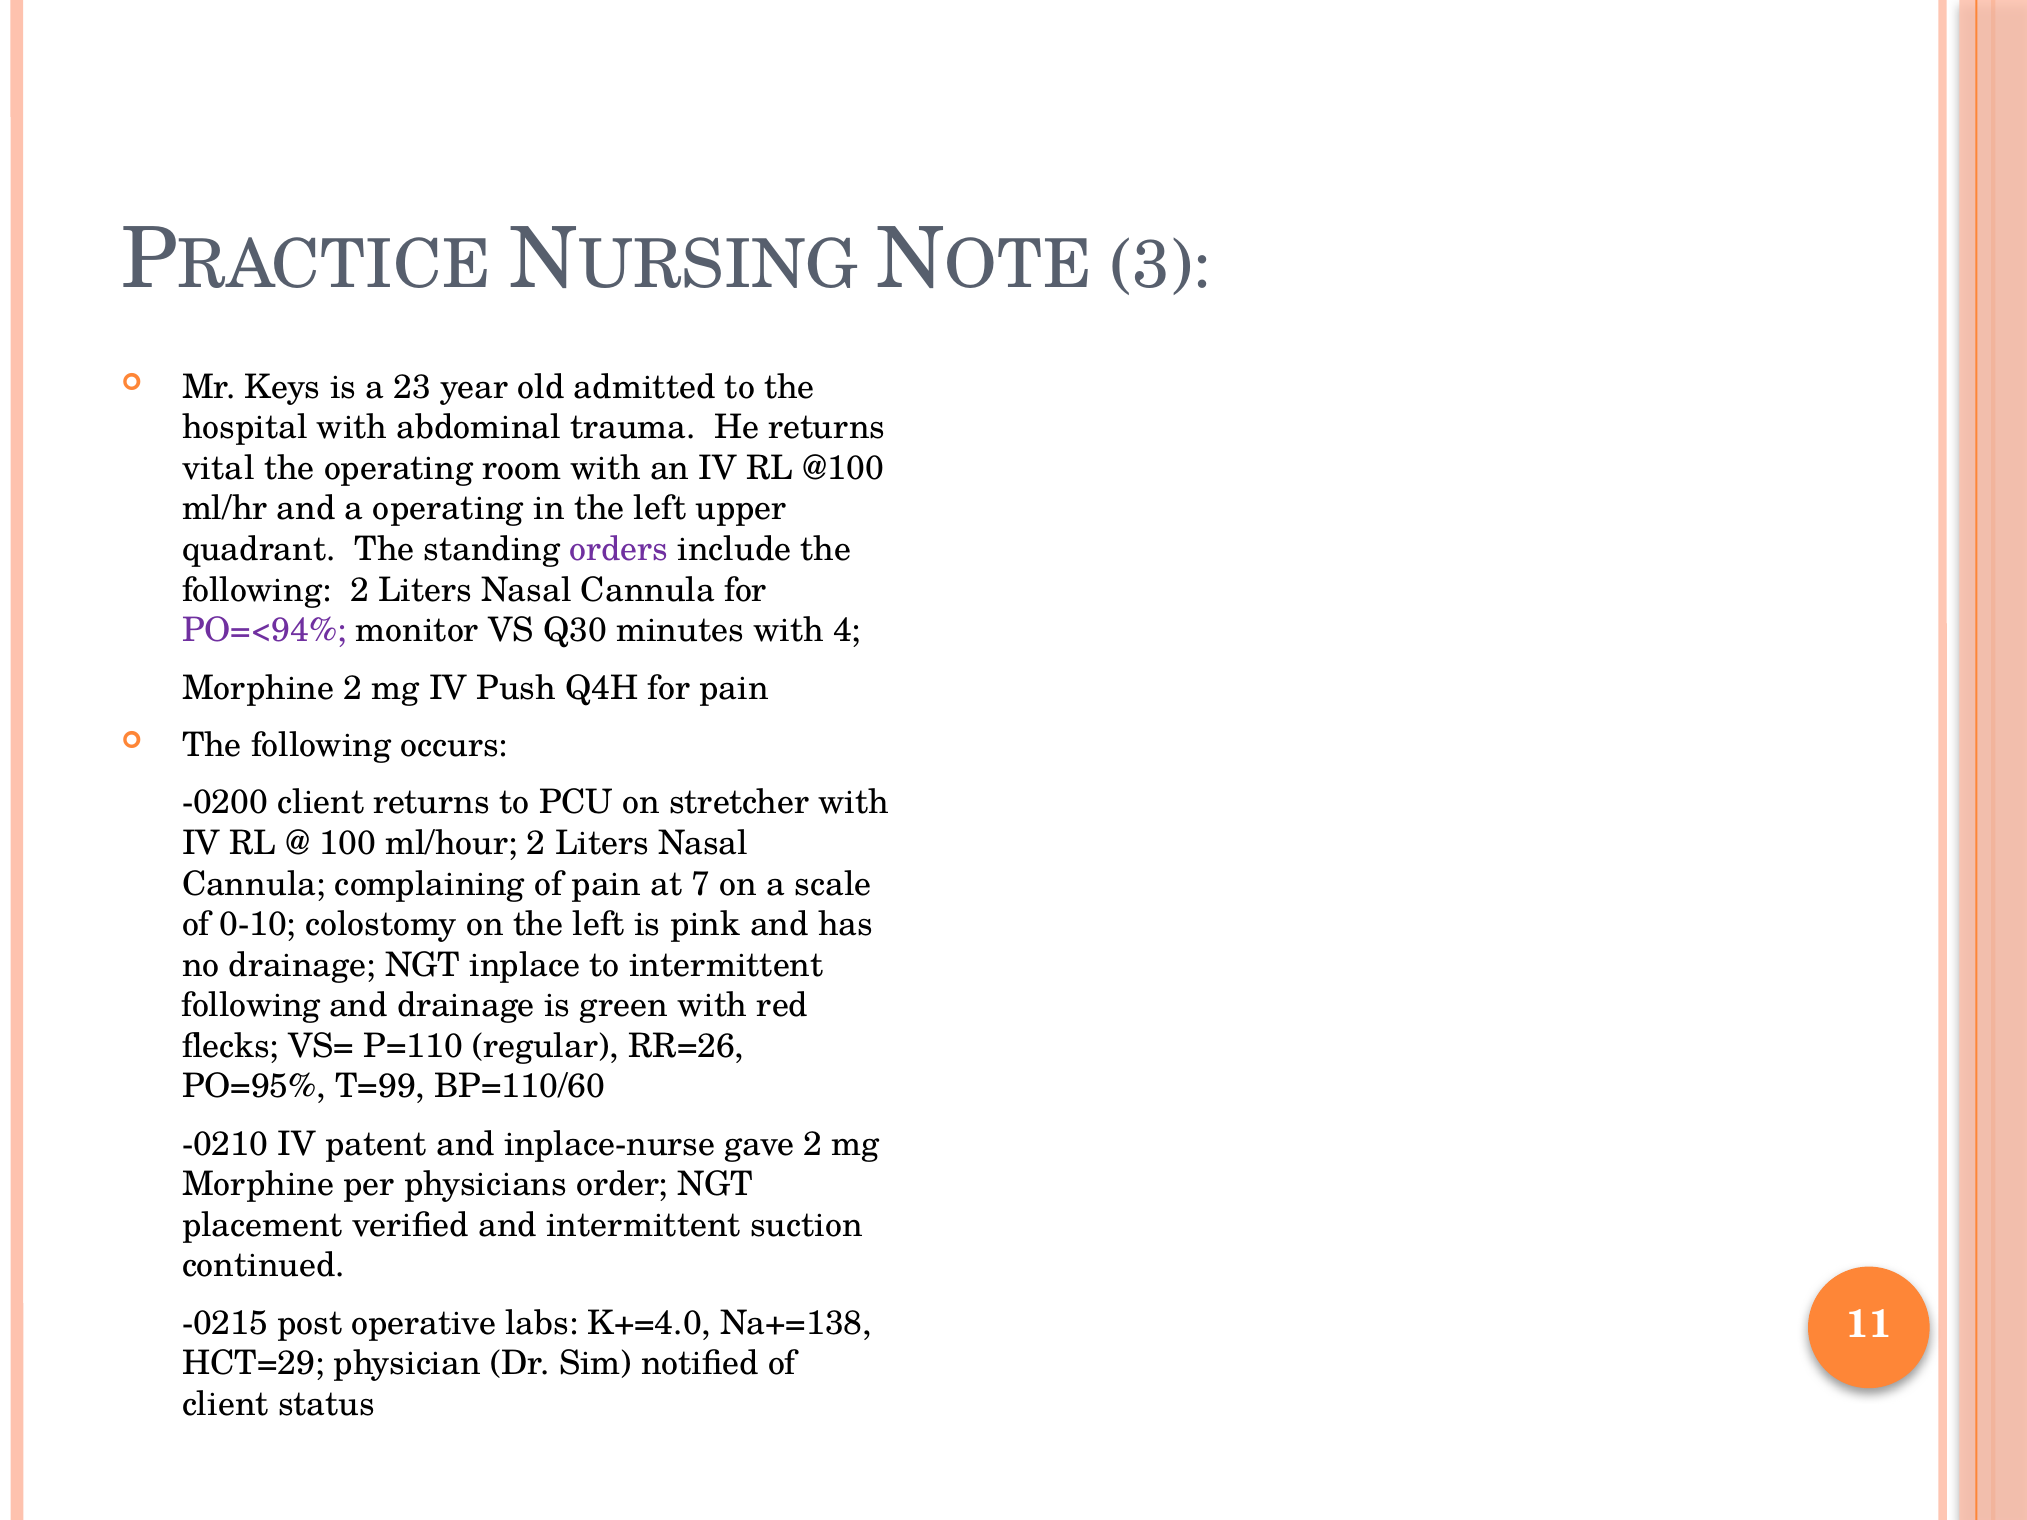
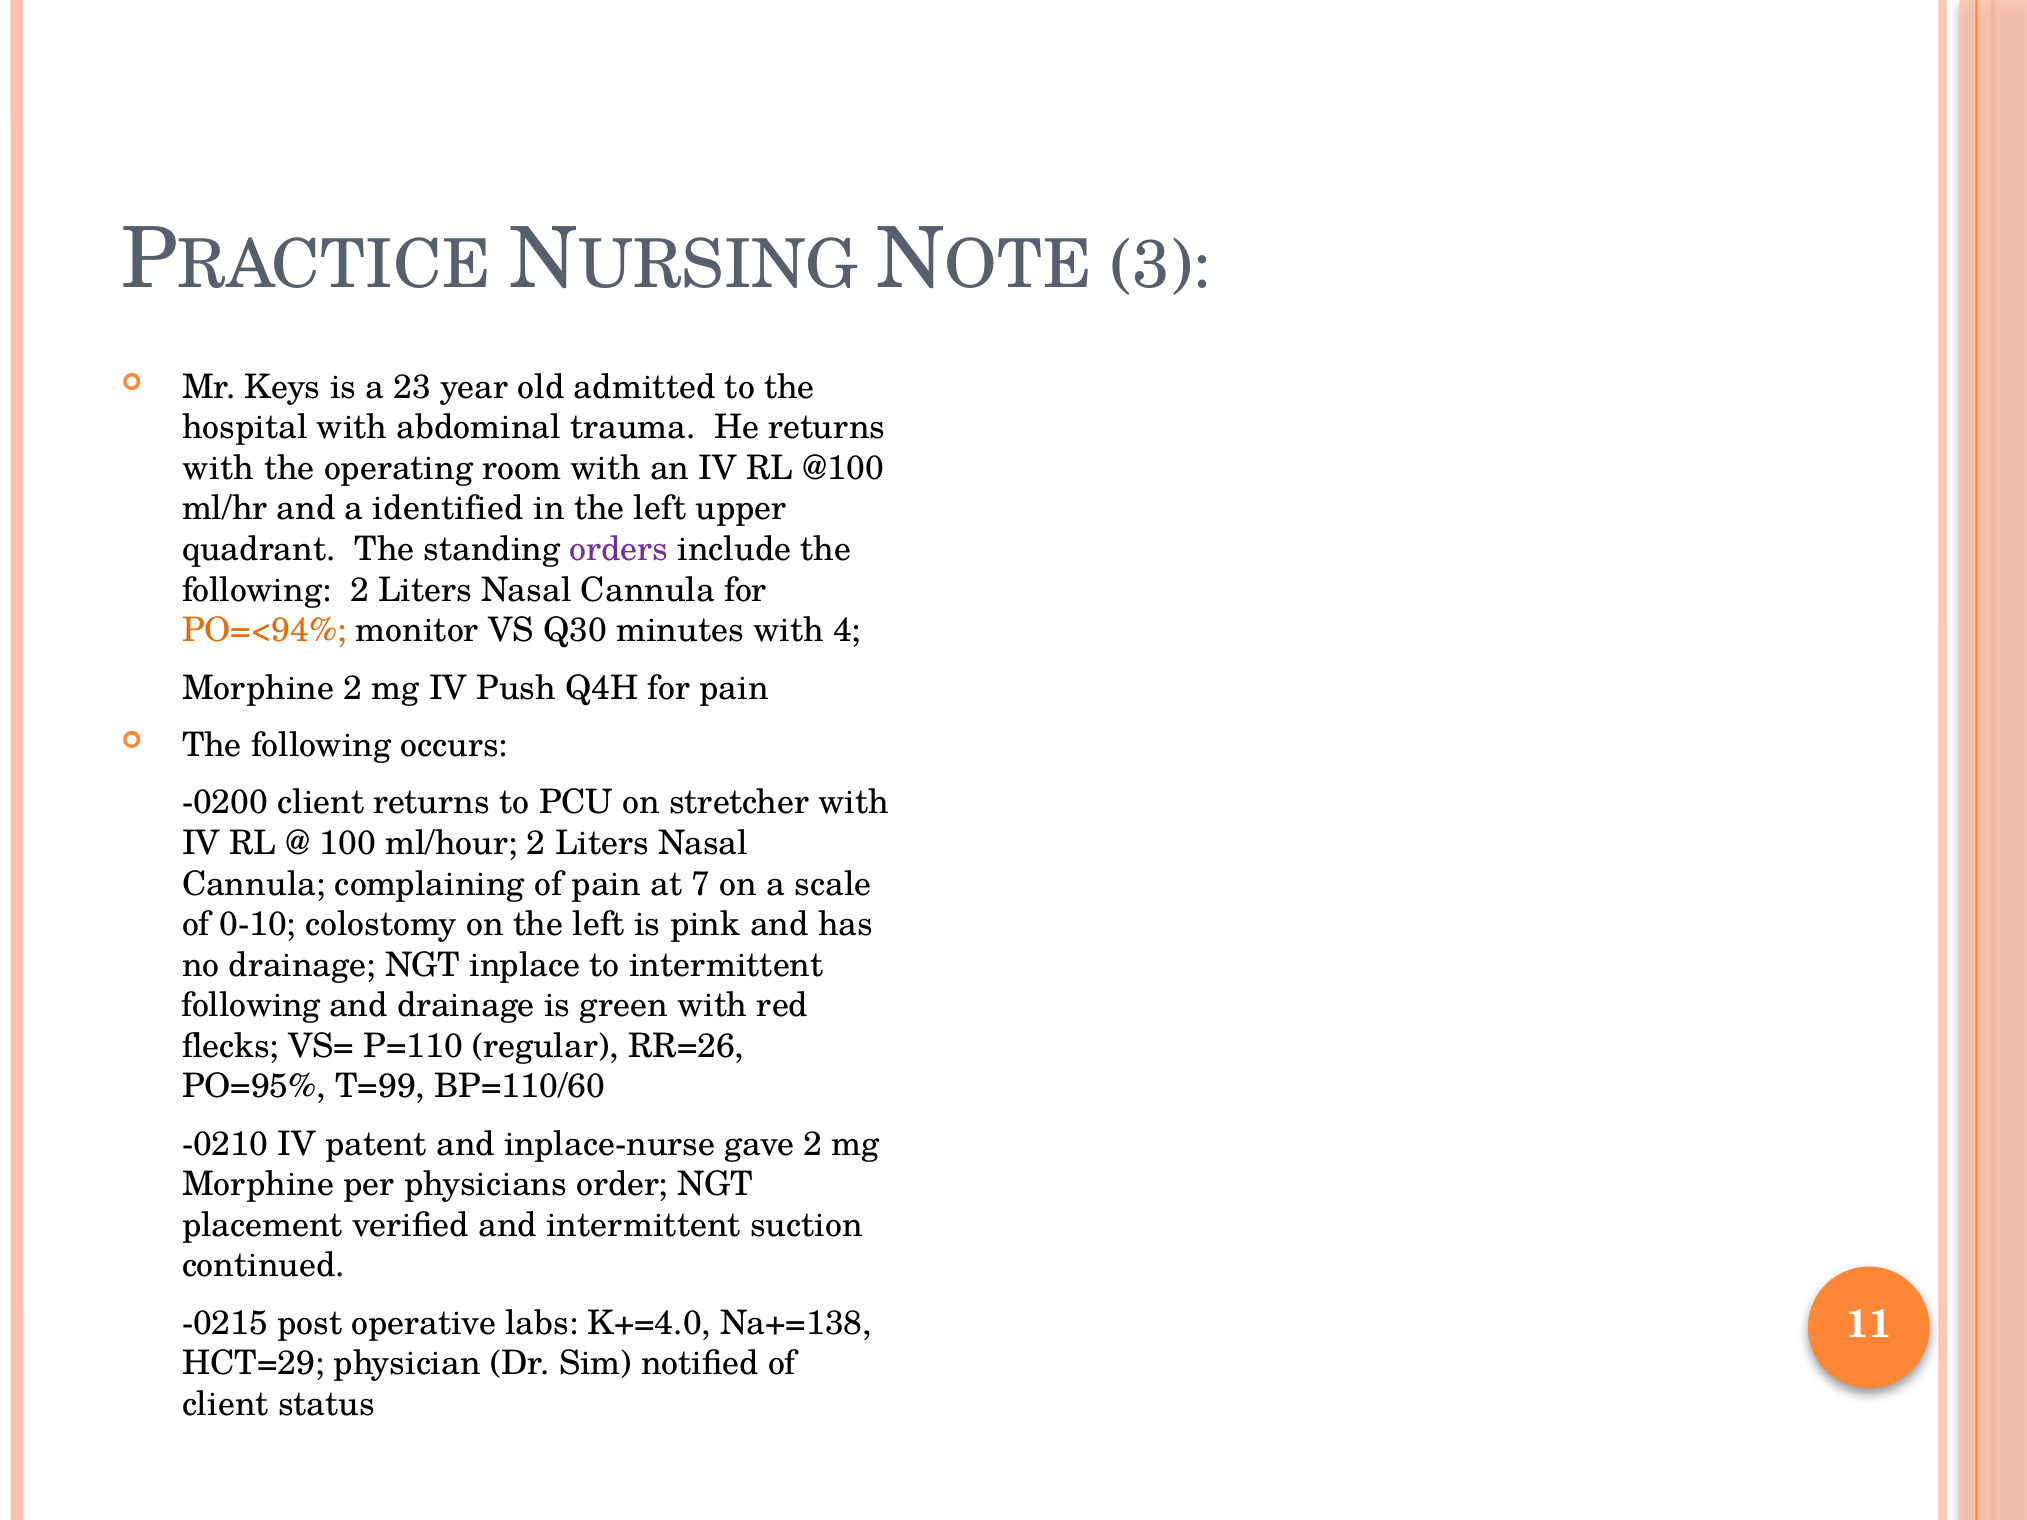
vital: vital -> with (218, 468)
a operating: operating -> identified (448, 509)
PO=<94% colour: purple -> orange (264, 631)
